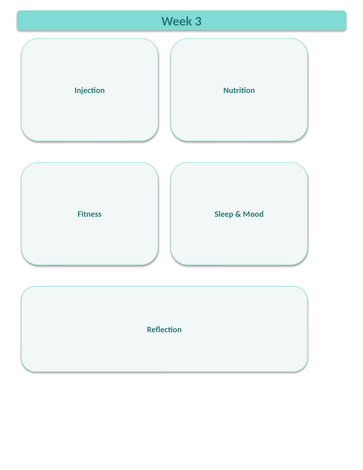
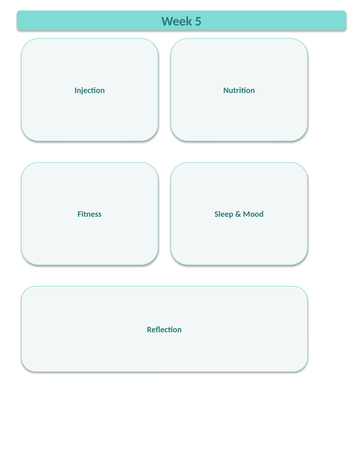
3: 3 -> 5 (198, 21)
